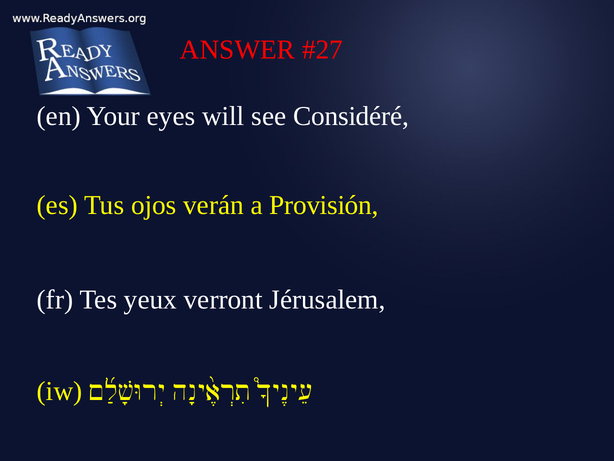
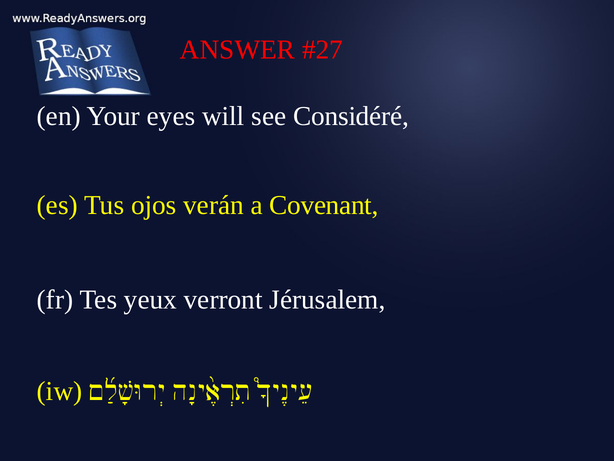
Provisión: Provisión -> Covenant (324, 205)
